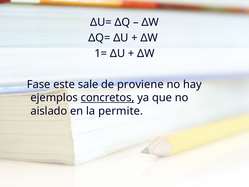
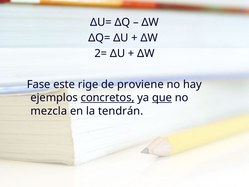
1=: 1= -> 2= (101, 53)
sale: sale -> rige (88, 84)
que underline: none -> present (162, 98)
aislado: aislado -> mezcla (49, 111)
permite: permite -> tendrán (121, 111)
